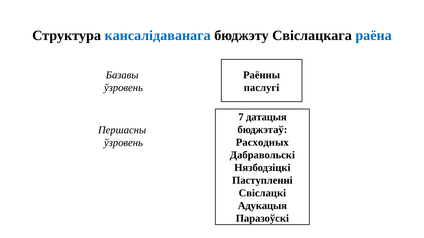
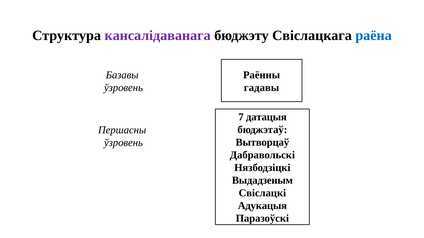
кансалідаванага colour: blue -> purple (158, 36)
паслугі: паслугі -> гадавы (262, 88)
Расходных: Расходных -> Вытворцаў (262, 143)
Паступленні: Паступленні -> Выдадзеным (262, 181)
